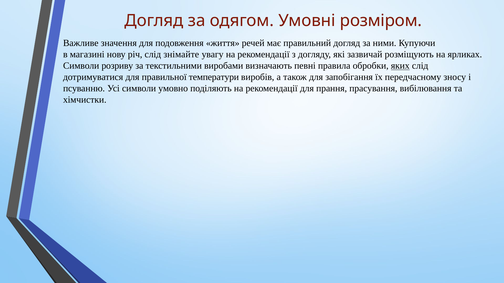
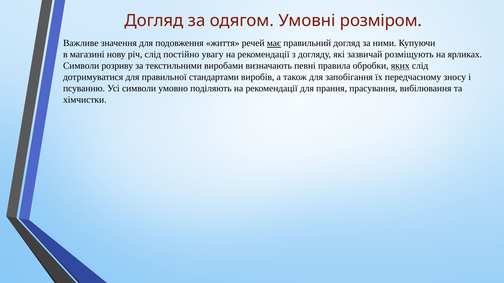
має underline: none -> present (274, 43)
знімайте: знімайте -> постійно (181, 55)
температури: температури -> стандартами (214, 77)
